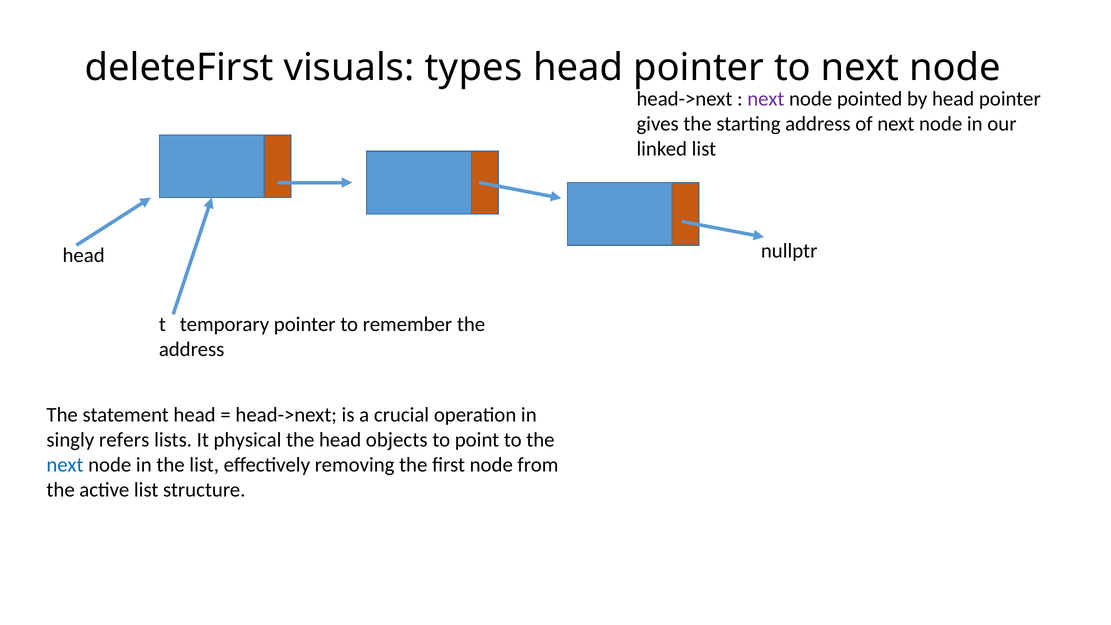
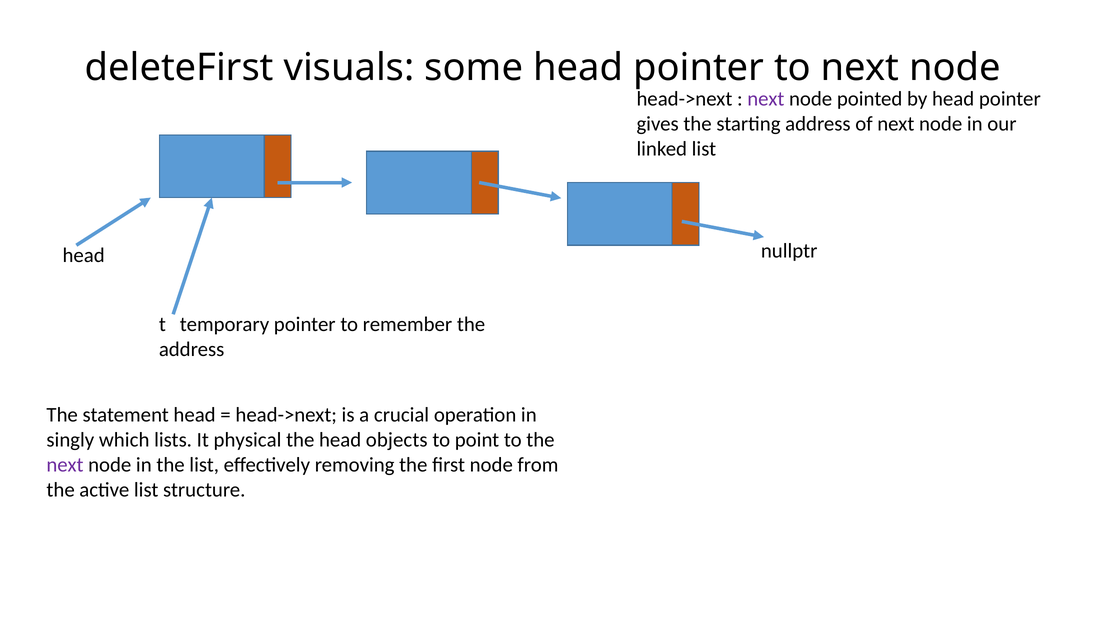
types: types -> some (474, 68)
refers: refers -> which (124, 440)
next colour: blue -> purple (65, 465)
